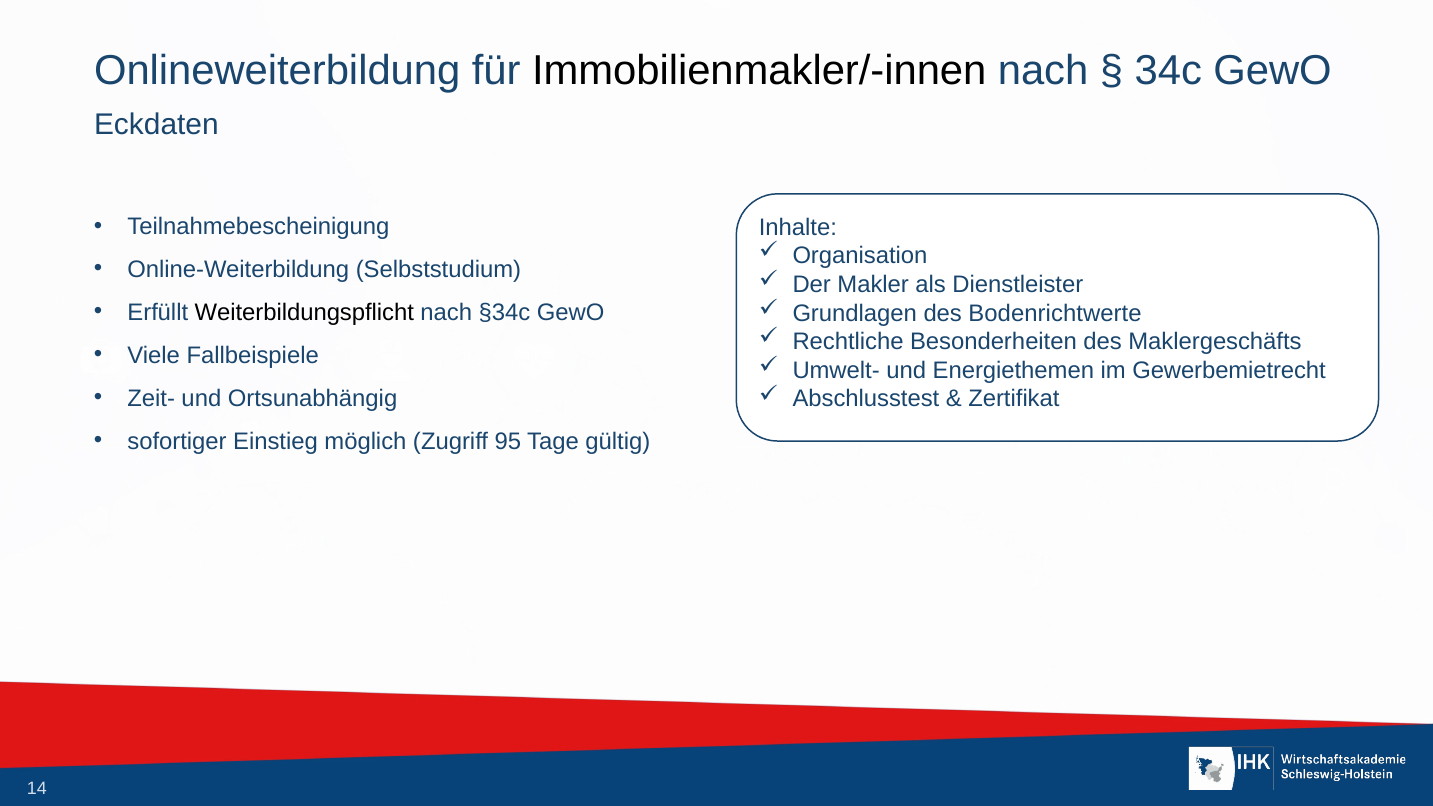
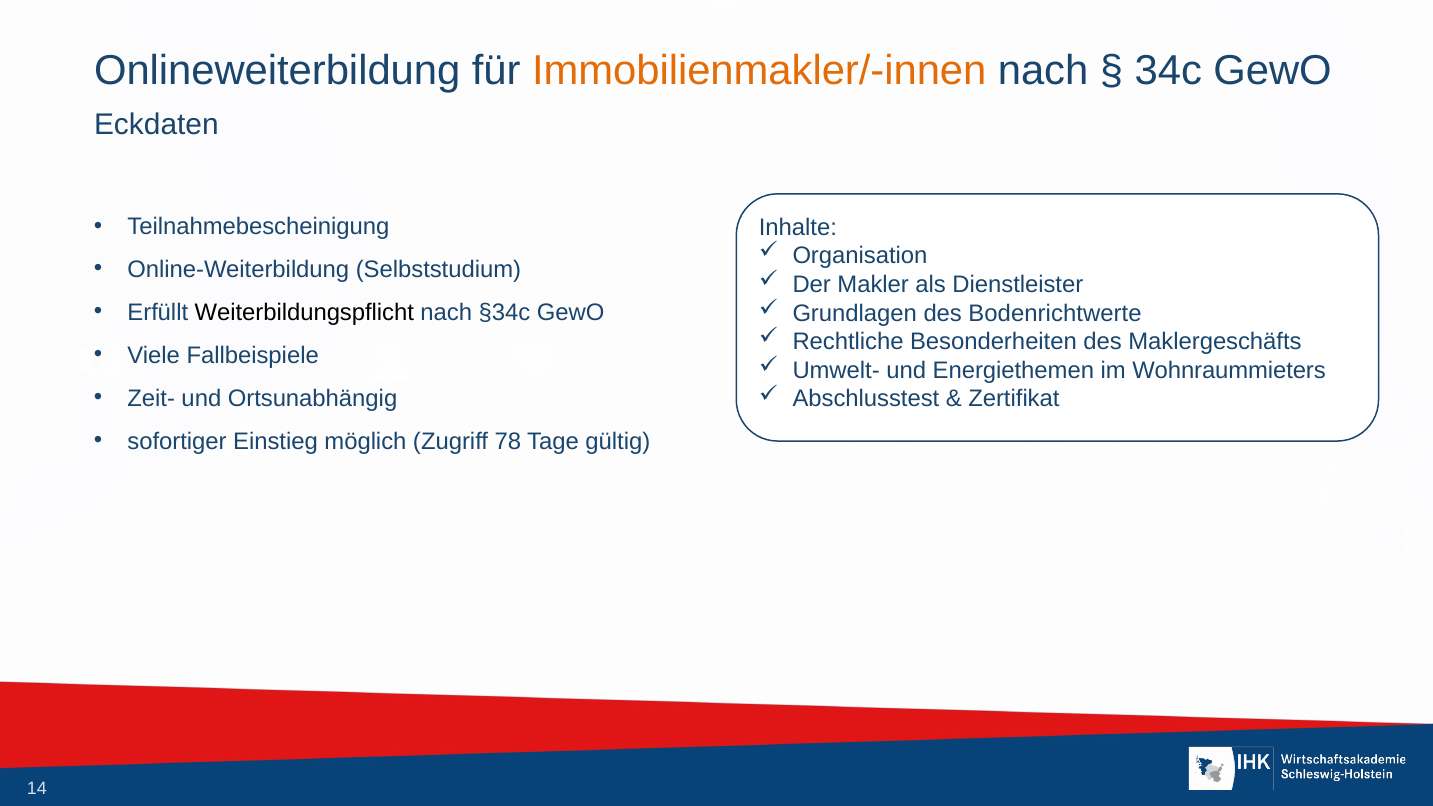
Immobilienmakler/-innen colour: black -> orange (759, 71)
Gewerbemietrecht: Gewerbemietrecht -> Wohnraummieters (1229, 370)
95: 95 -> 78 (508, 441)
